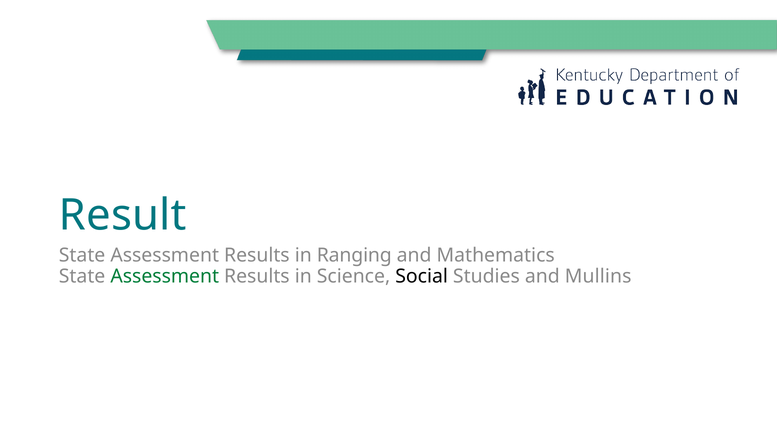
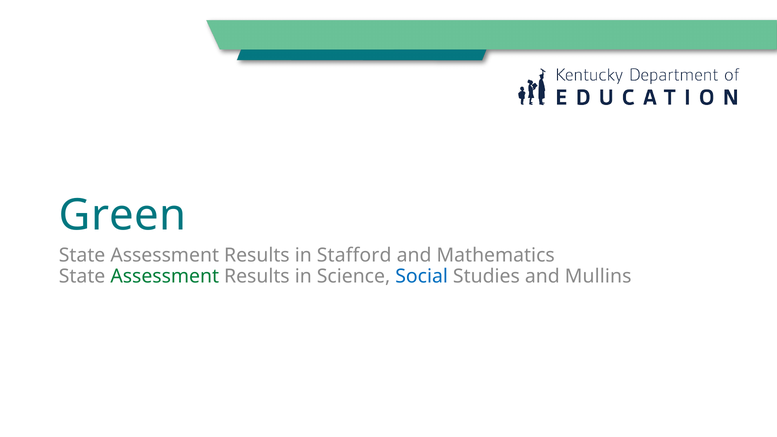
Result: Result -> Green (123, 215)
Ranging: Ranging -> Stafford (354, 256)
Social colour: black -> blue (422, 276)
